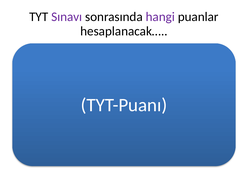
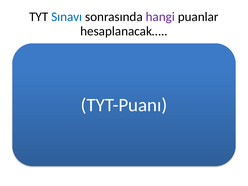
Sınavı colour: purple -> blue (67, 17)
